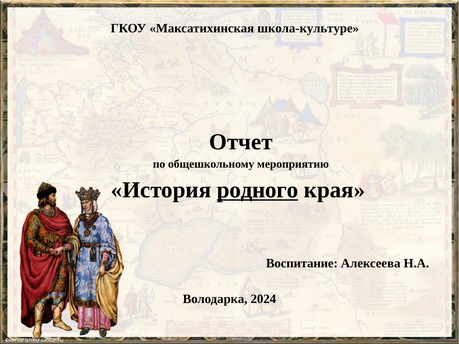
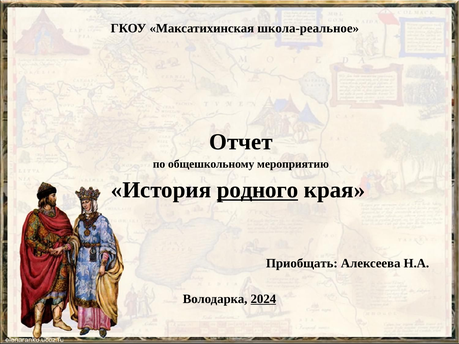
школа-культуре: школа-культуре -> школа-реальное (308, 28)
Воспитание: Воспитание -> Приобщать (302, 263)
2024 underline: none -> present (263, 299)
